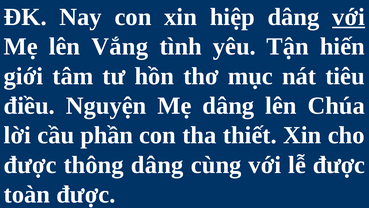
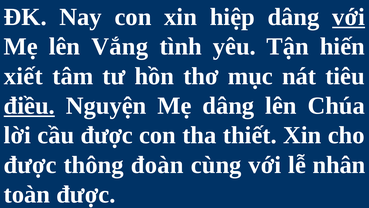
giới: giới -> xiết (23, 76)
điều underline: none -> present (29, 105)
cầu phần: phần -> được (107, 135)
thông dâng: dâng -> đoàn (157, 165)
lễ được: được -> nhân (339, 165)
